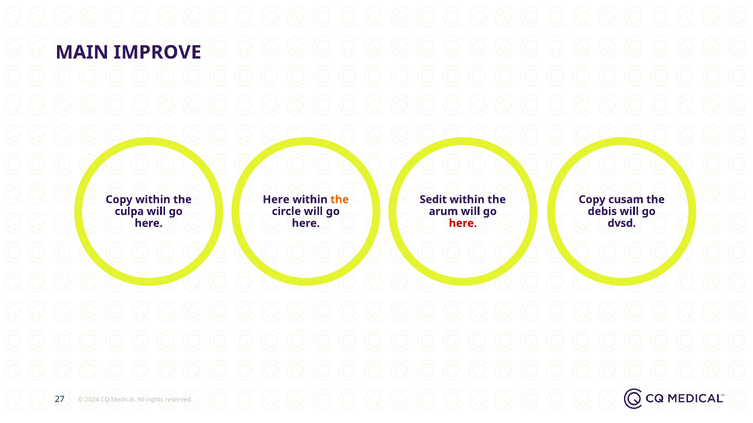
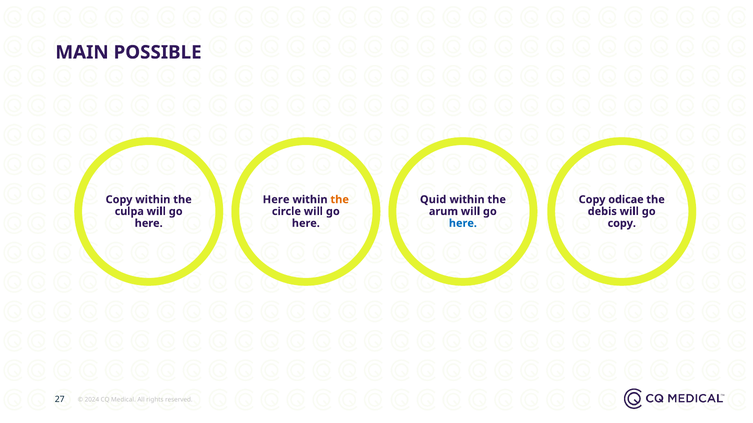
IMPROVE: IMPROVE -> POSSIBLE (158, 52)
Sedit: Sedit -> Quid (433, 200)
cusam: cusam -> odicae (626, 200)
here colour: red -> blue (463, 224)
dvsd: dvsd -> copy (622, 224)
